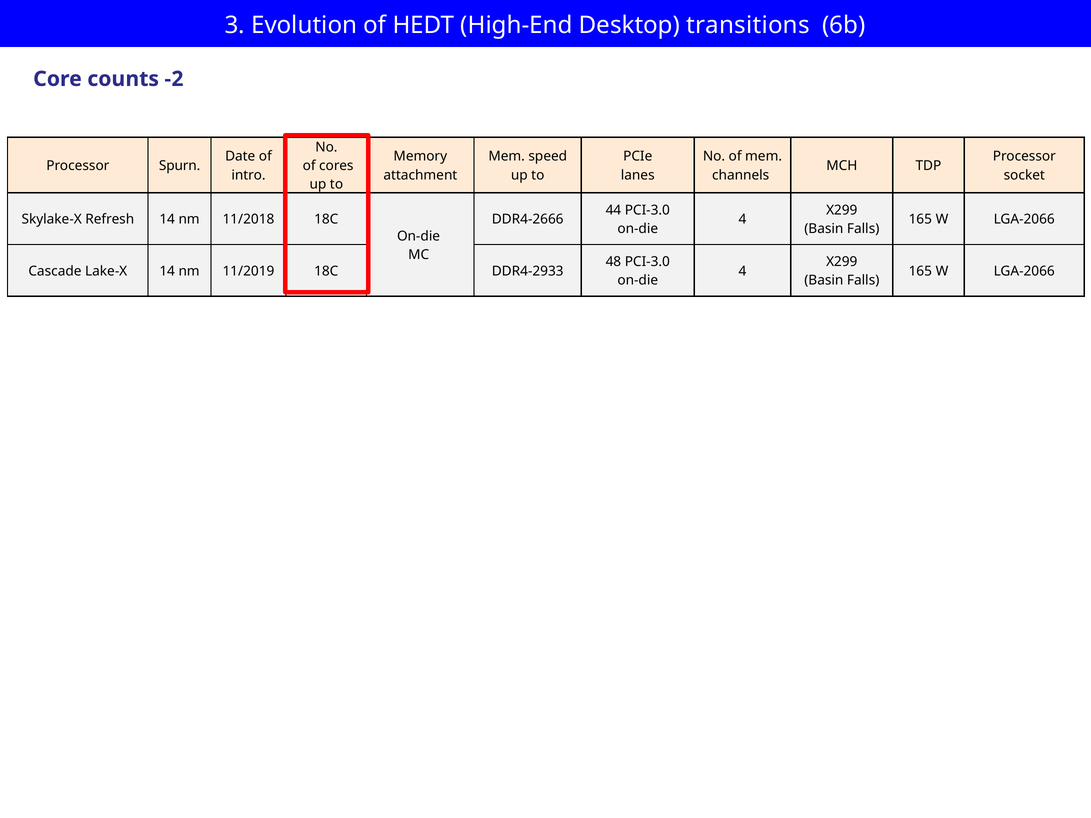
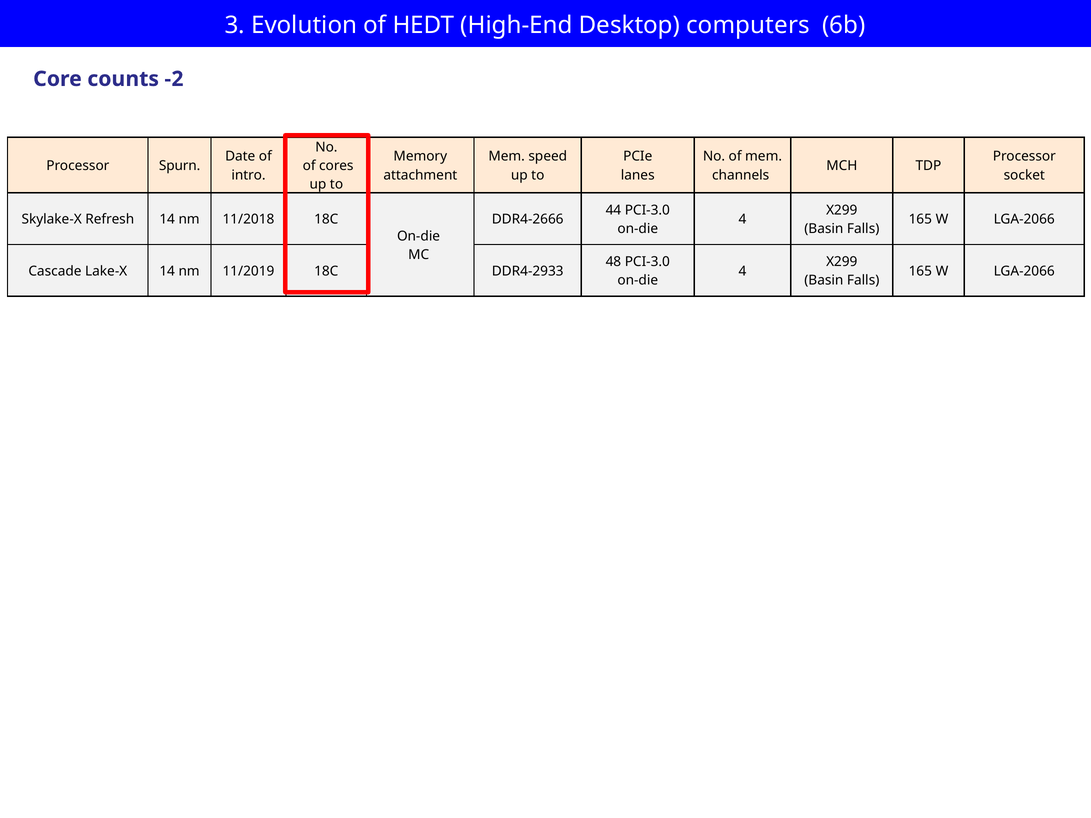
transitions: transitions -> computers (748, 25)
